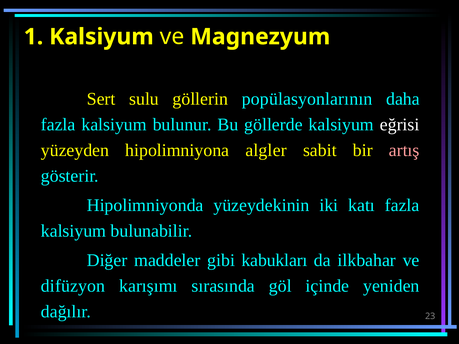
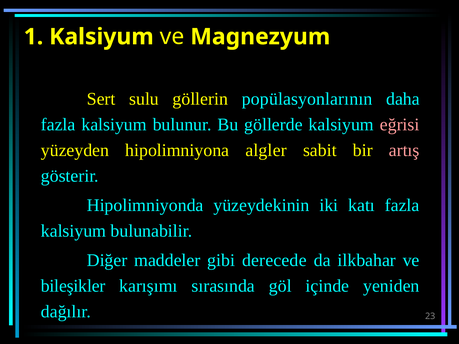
eğrisi colour: white -> pink (400, 125)
kabukları: kabukları -> derecede (274, 260)
difüzyon: difüzyon -> bileşikler (73, 286)
